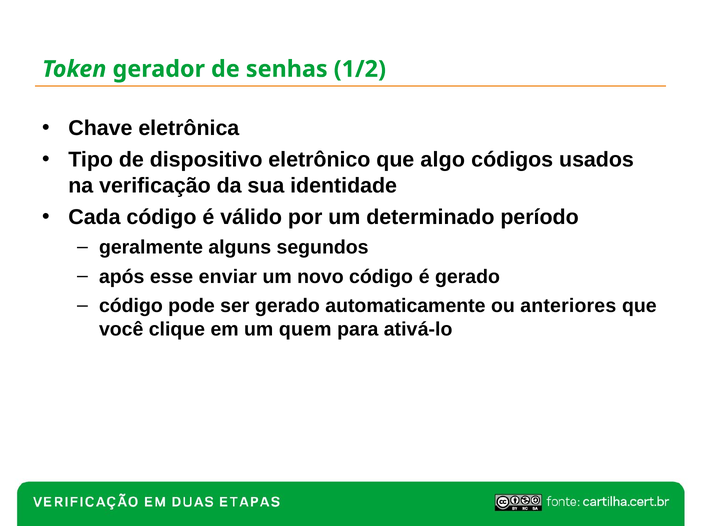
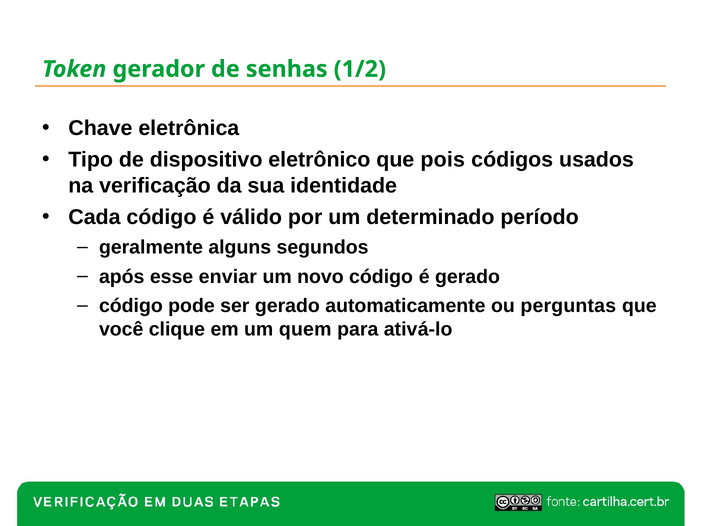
algo: algo -> pois (443, 160)
anteriores: anteriores -> perguntas (568, 306)
